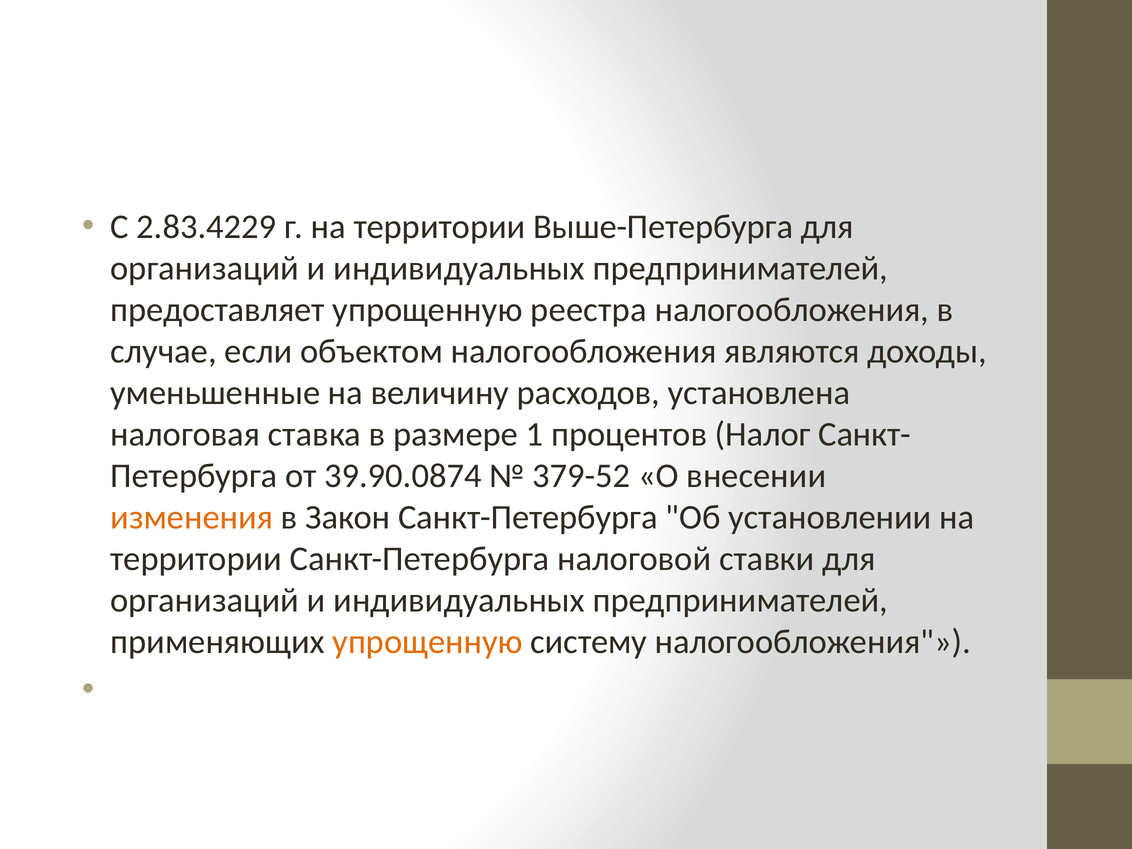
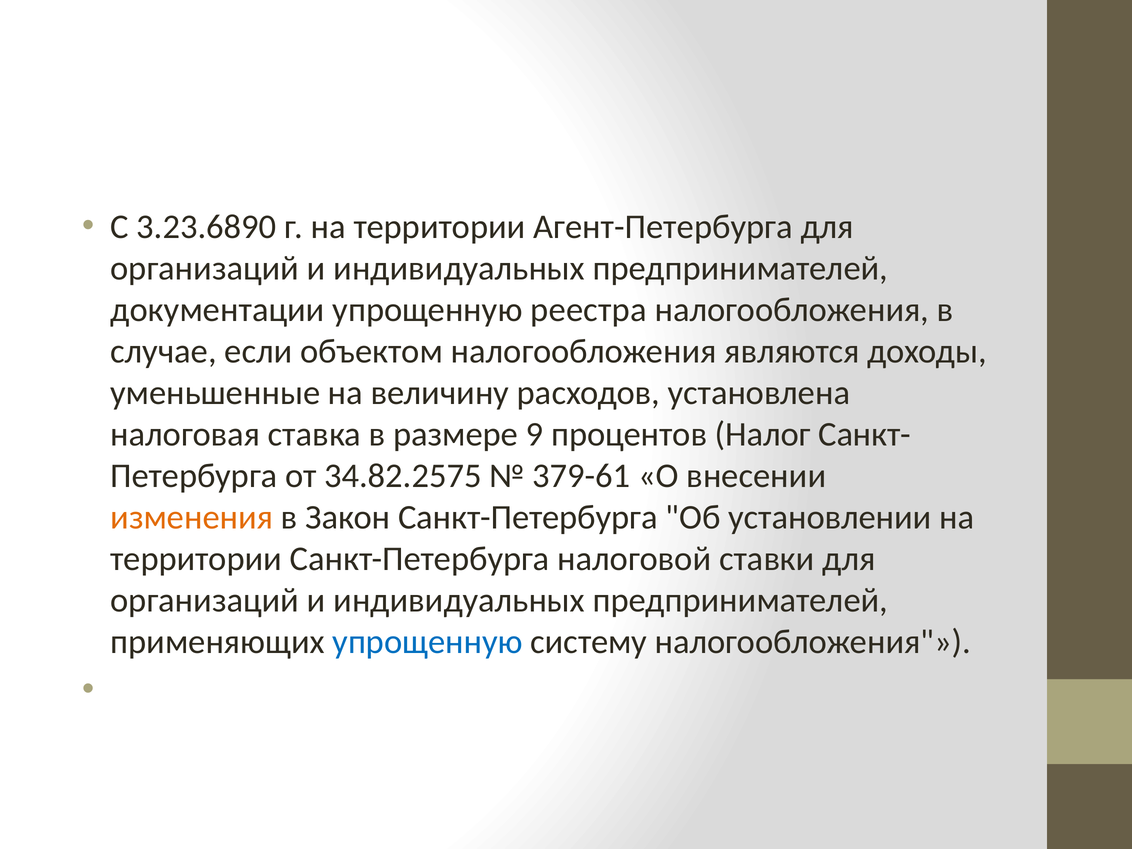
2.83.4229: 2.83.4229 -> 3.23.6890 (206, 227)
Выше-Петербурга: Выше-Петербурга -> Агент-Петербурга (663, 227)
предоставляет: предоставляет -> документации (218, 310)
1: 1 -> 9 (535, 434)
39.90.0874: 39.90.0874 -> 34.82.2575 (403, 476)
379-52: 379-52 -> 379-61 (581, 476)
упрощенную colour: orange -> blue (428, 642)
